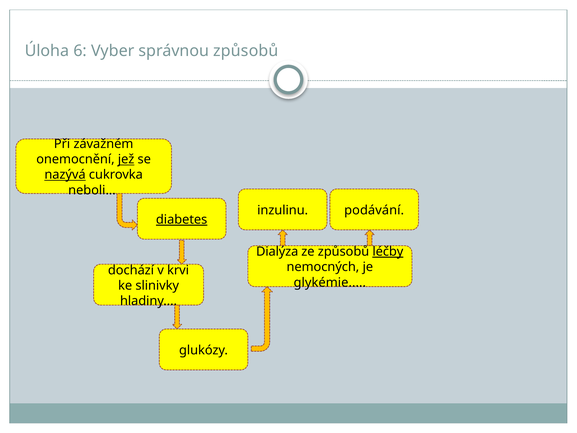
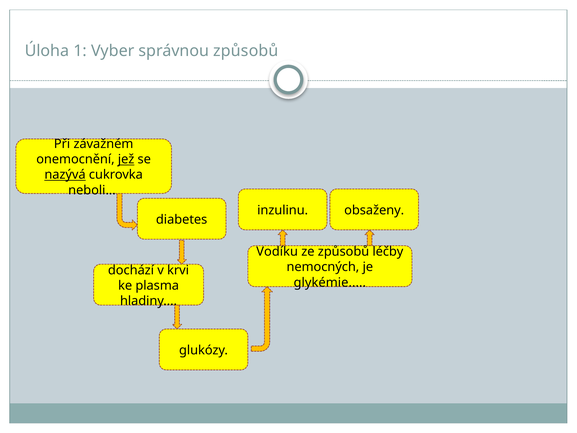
6: 6 -> 1 (80, 51)
podávání: podávání -> obsaženy (374, 210)
diabetes underline: present -> none (182, 220)
Dialýza: Dialýza -> Vodíku (277, 252)
léčby underline: present -> none (388, 252)
slinivky: slinivky -> plasma (157, 285)
